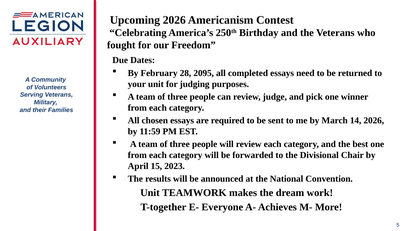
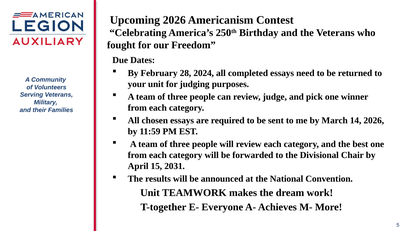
2095: 2095 -> 2024 (204, 73)
2023: 2023 -> 2031 (175, 166)
